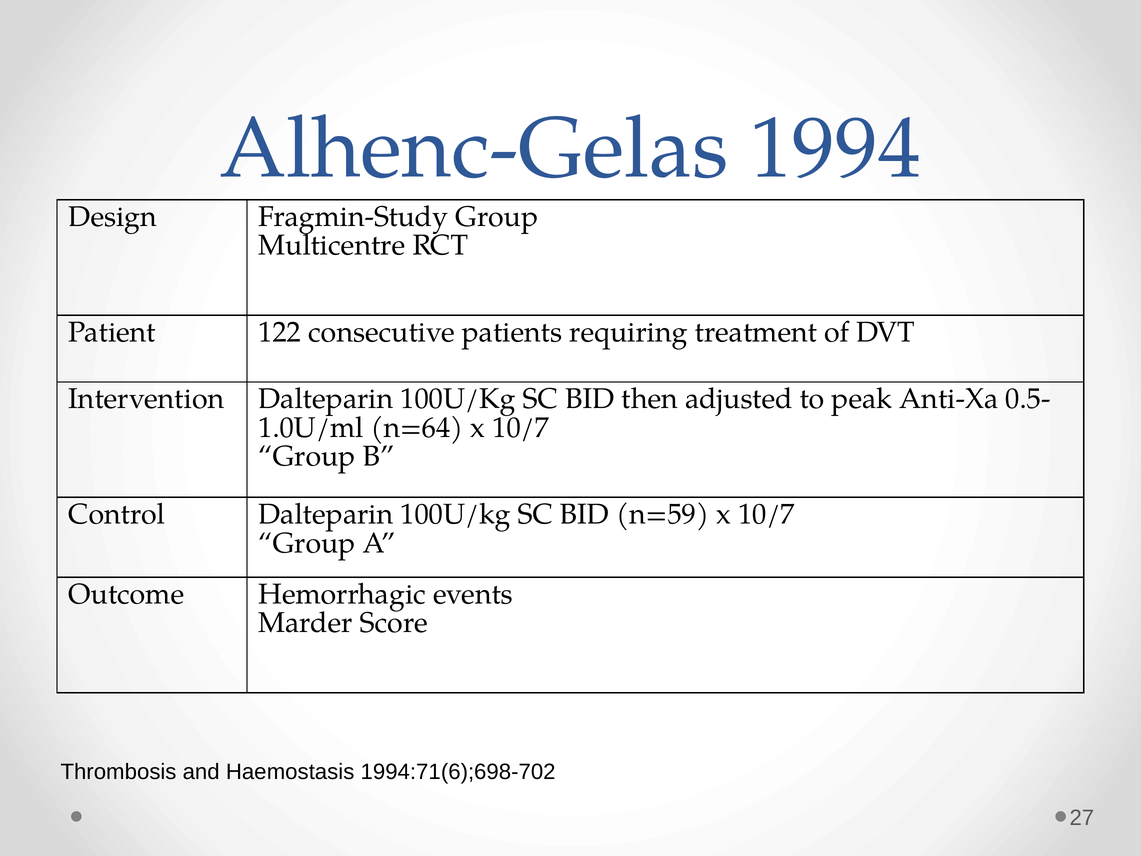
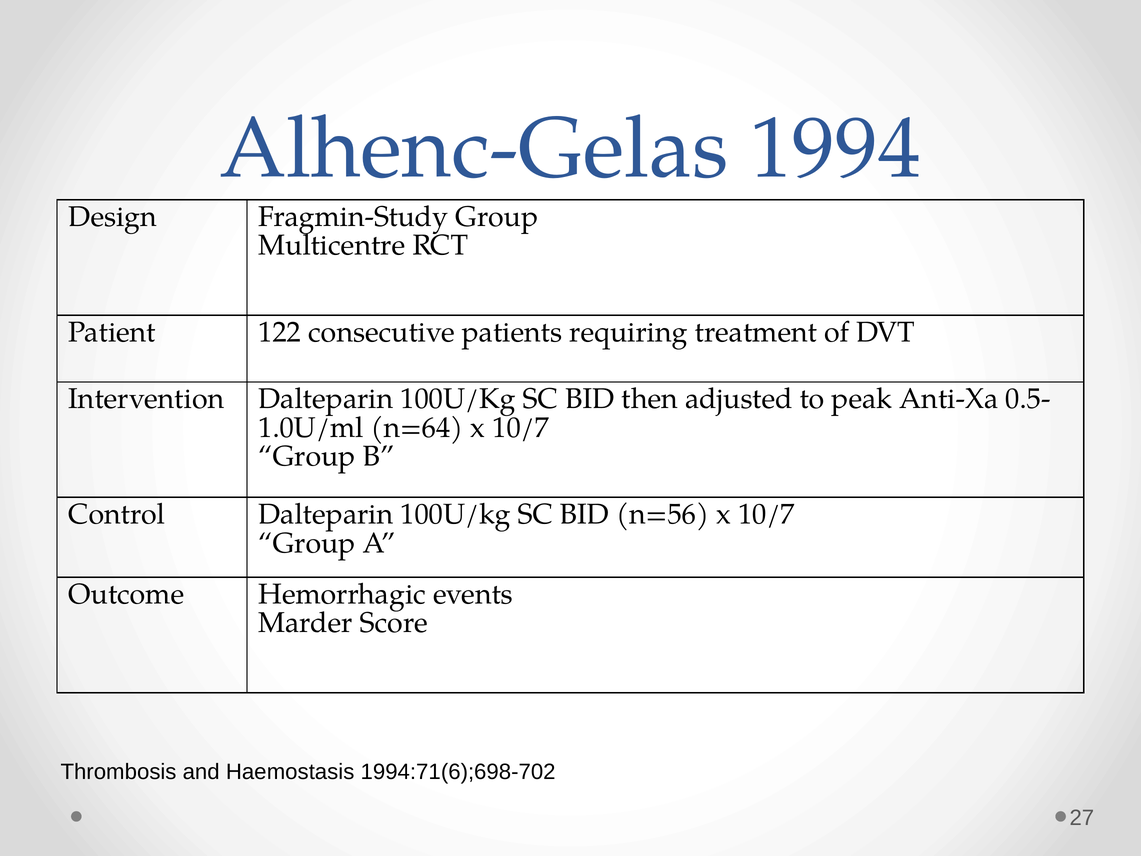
n=59: n=59 -> n=56 (663, 514)
